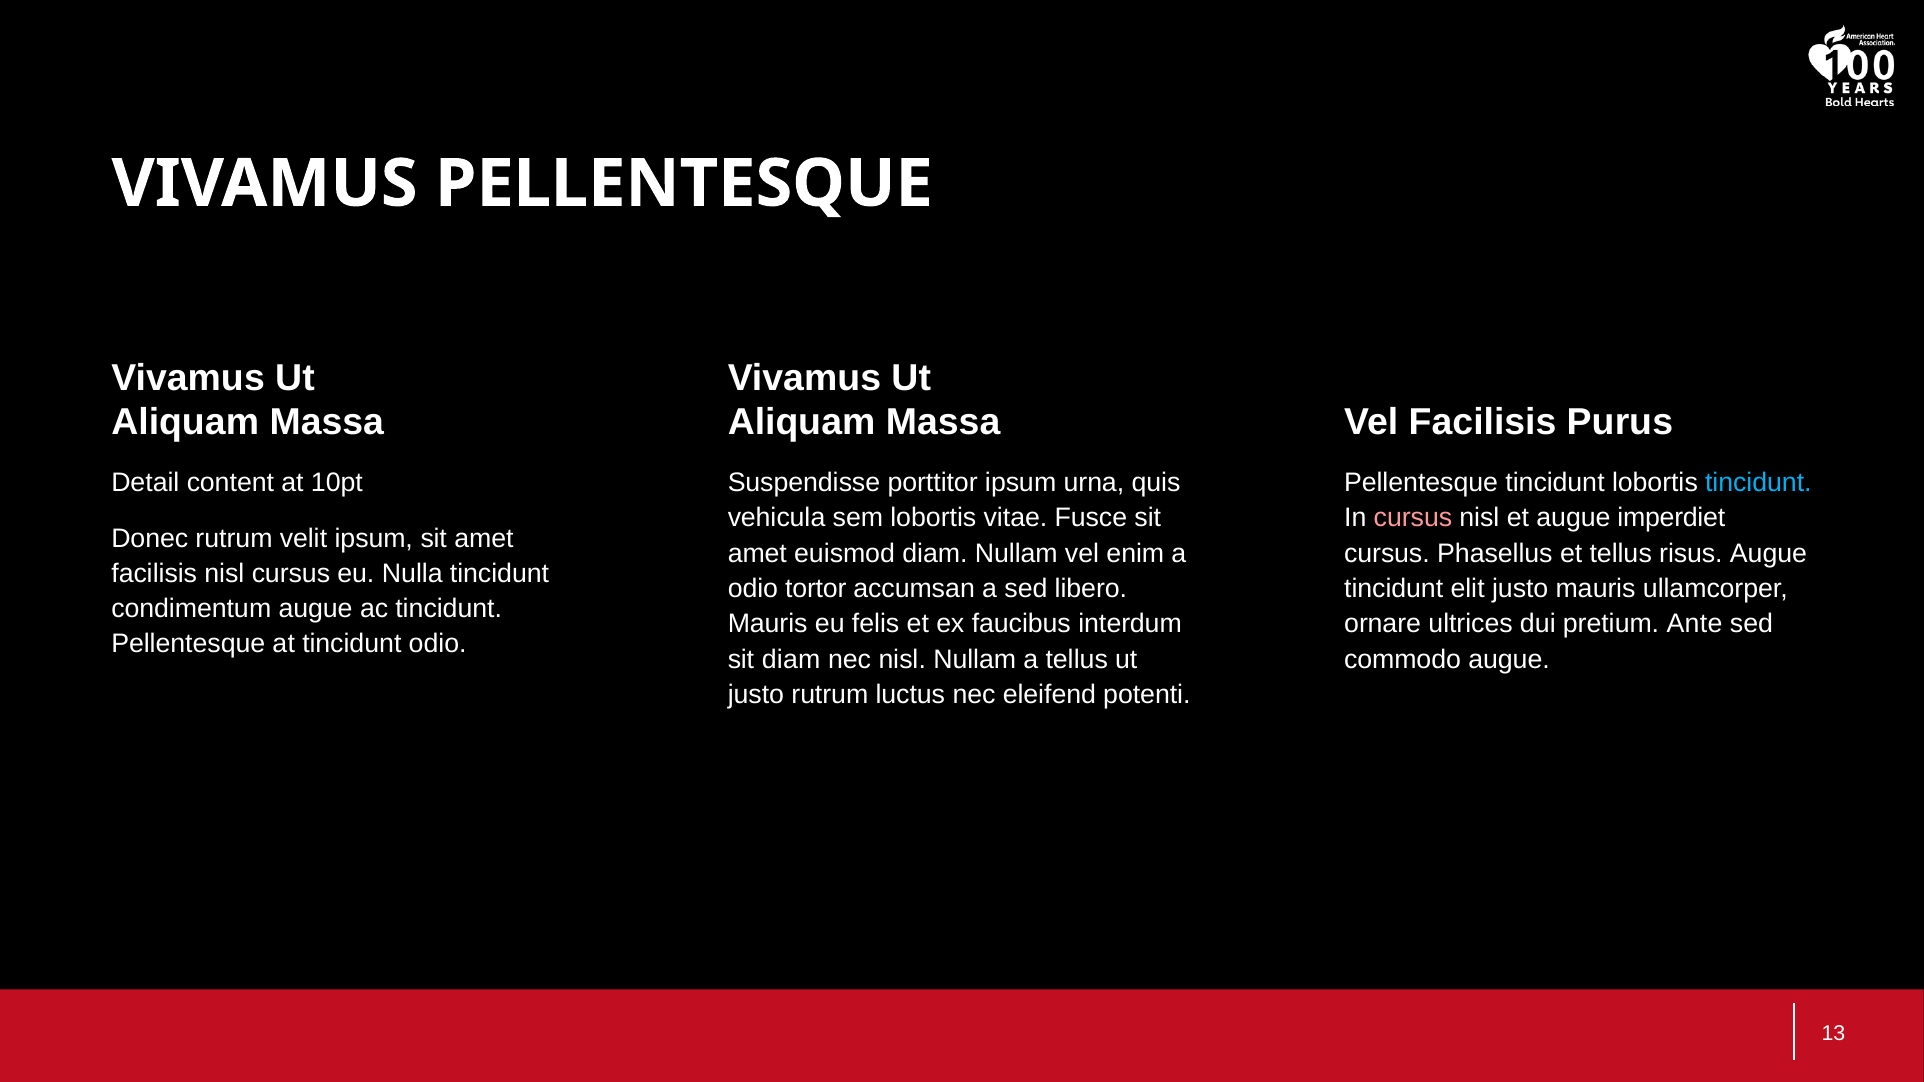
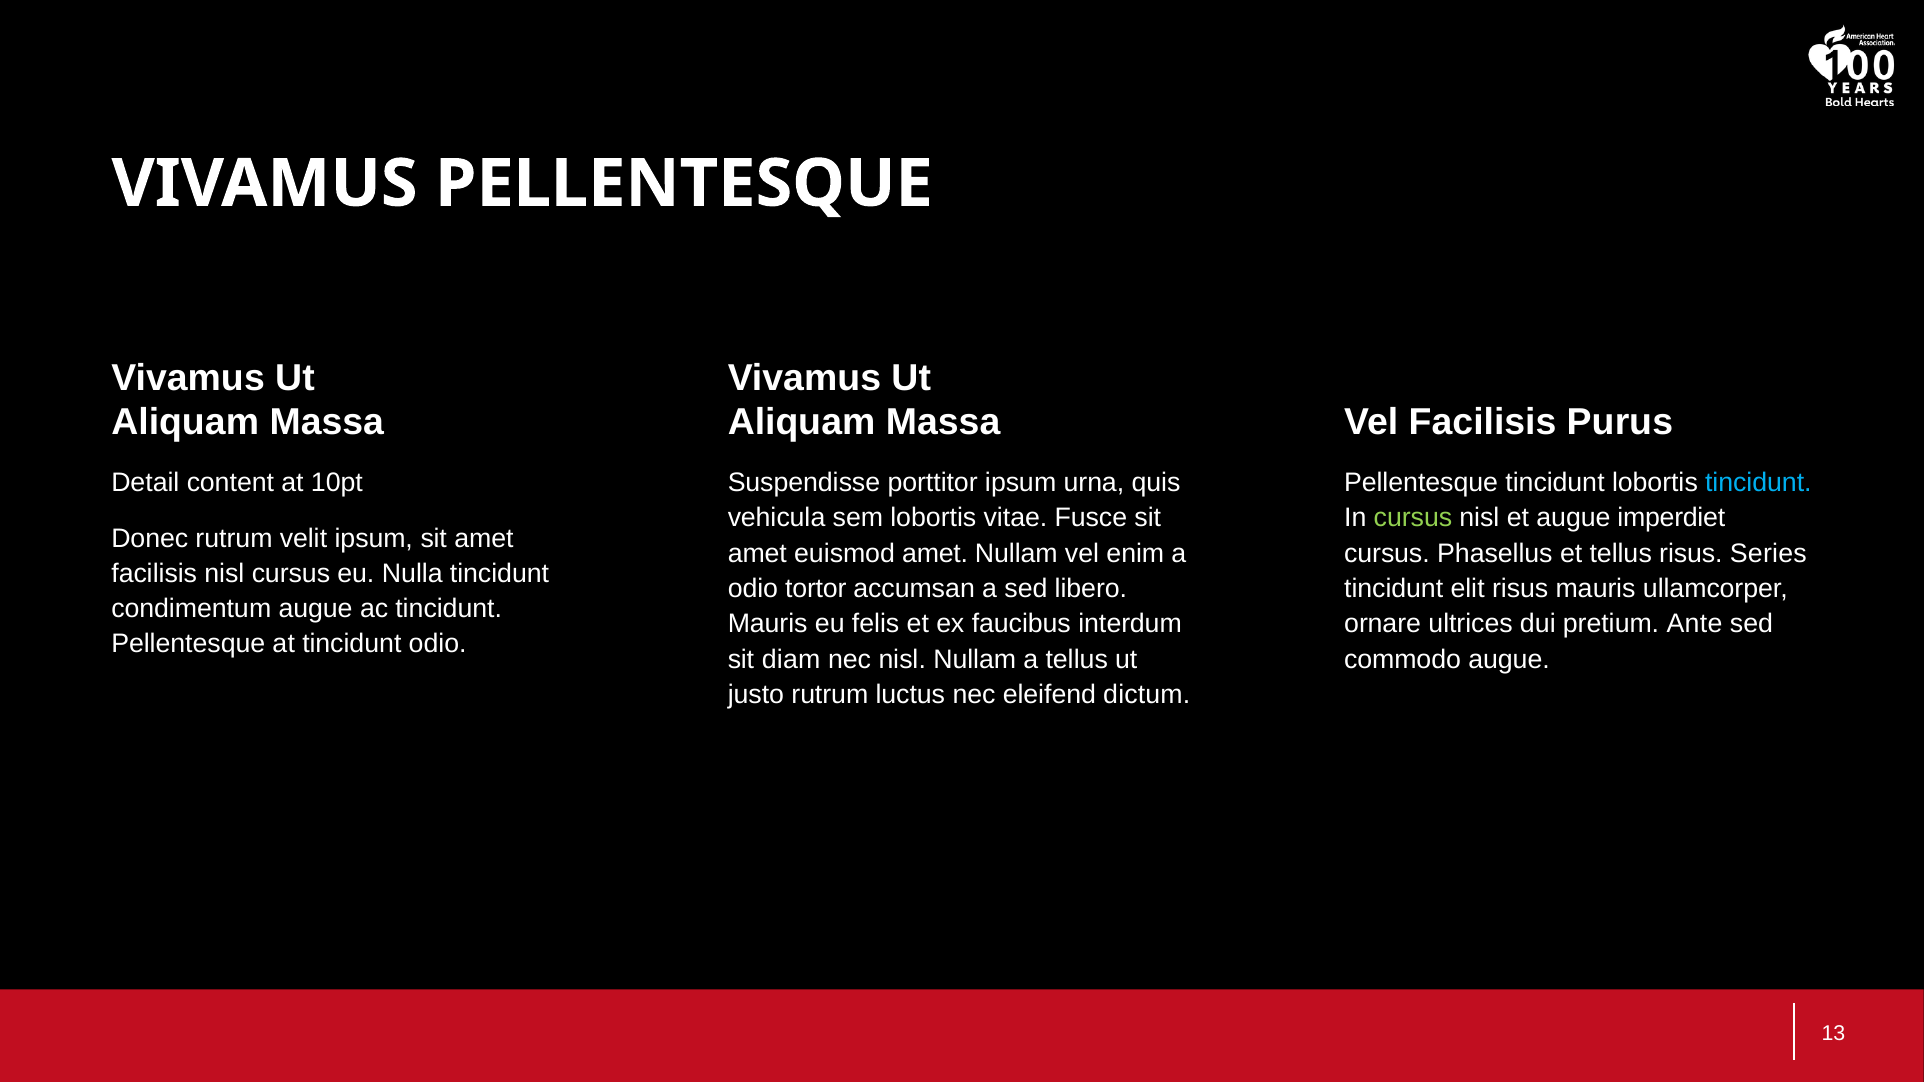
cursus colour: pink -> light green (1413, 518)
euismod diam: diam -> amet (935, 554)
risus Augue: Augue -> Series (1768, 554)
elit justo: justo -> risus (1520, 589)
potenti: potenti -> dictum (1147, 695)
